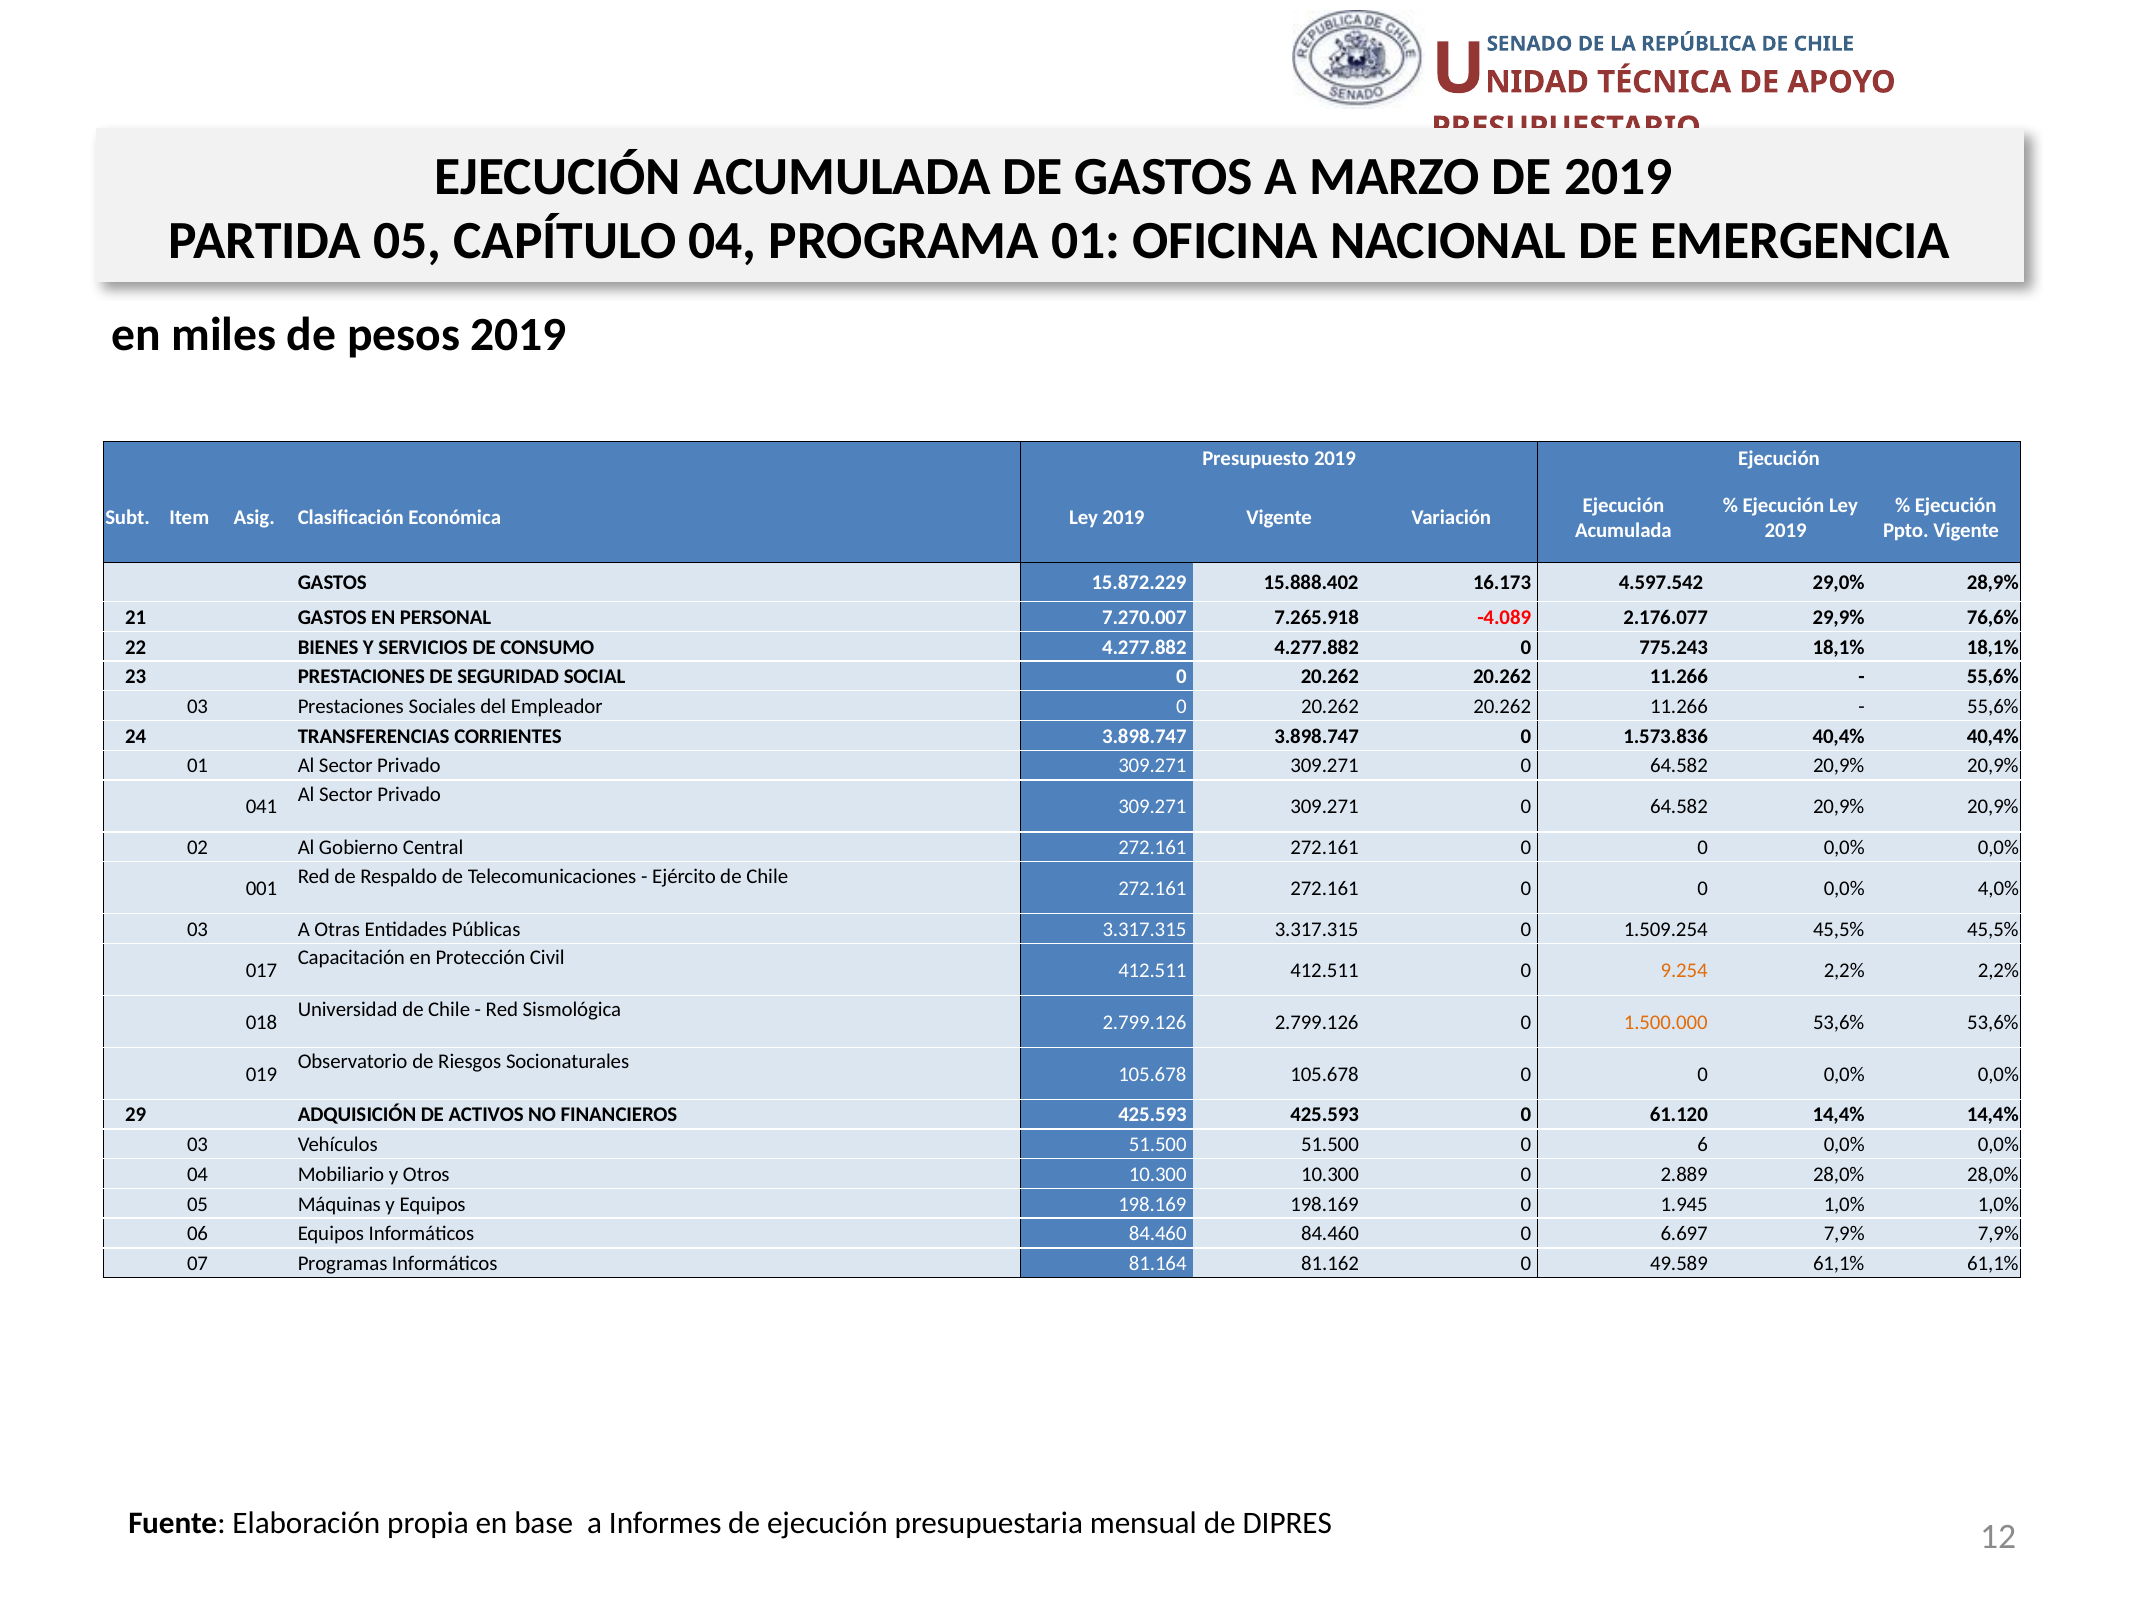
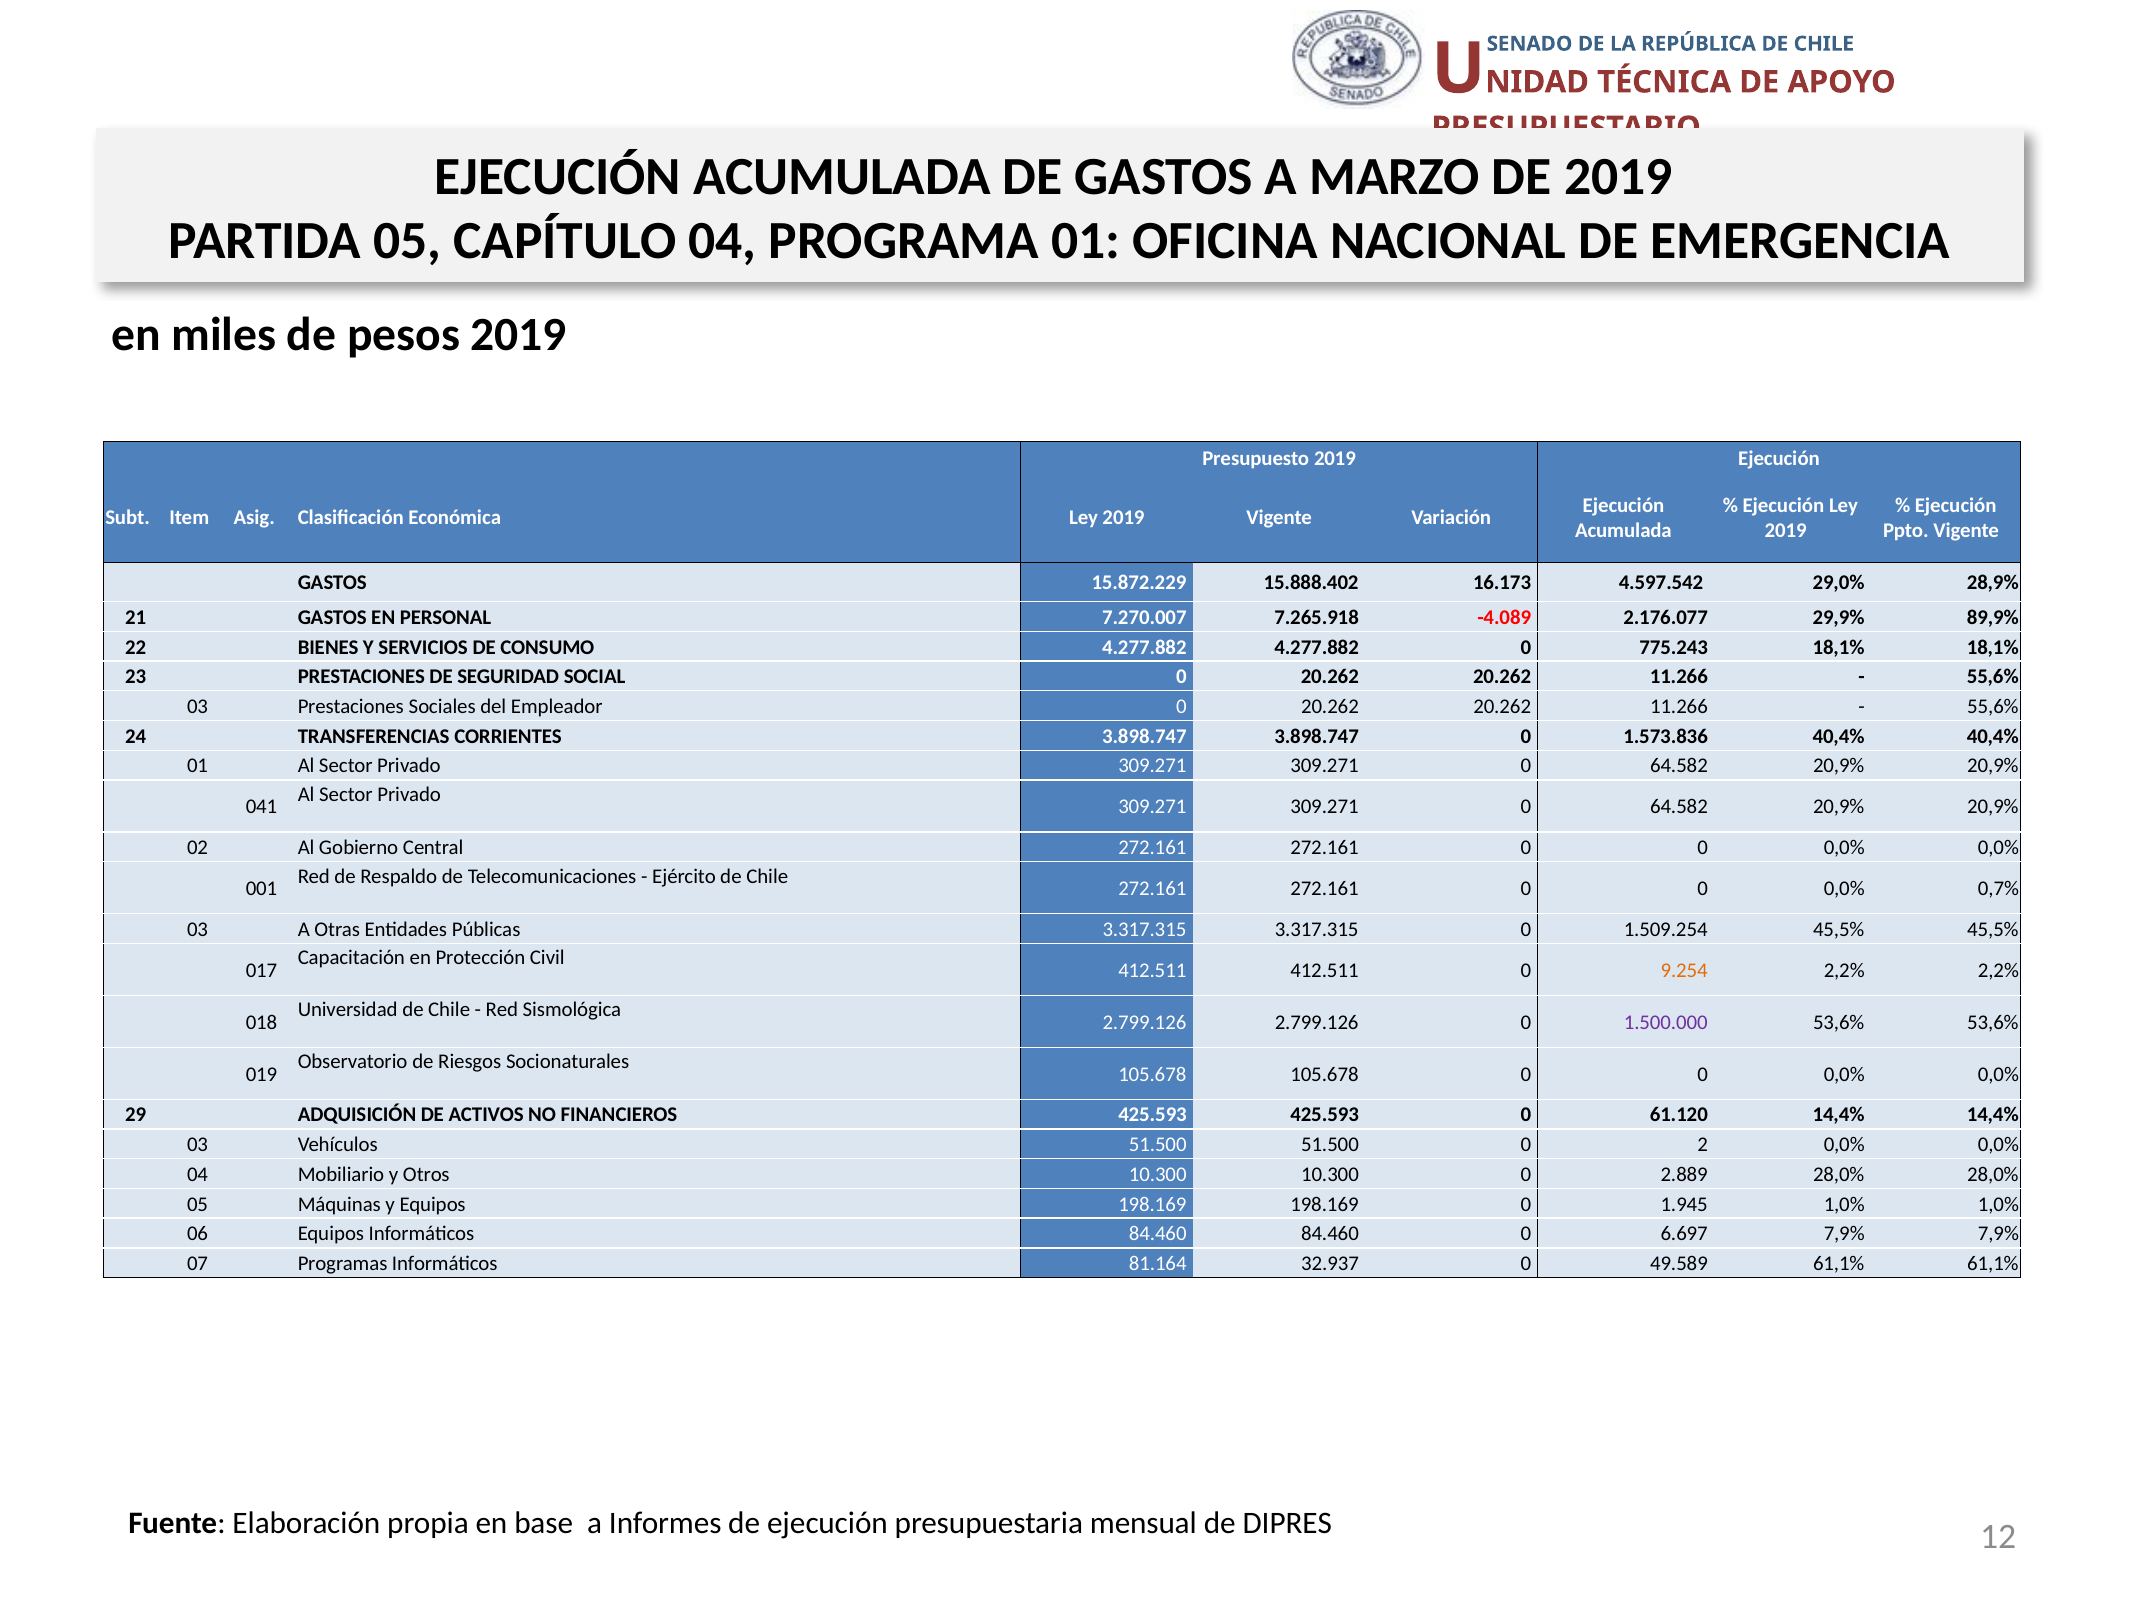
76,6%: 76,6% -> 89,9% (1993, 617)
4,0%: 4,0% -> 0,7% (1998, 889)
1.500.000 colour: orange -> purple (1666, 1022)
6: 6 -> 2 (1703, 1145)
81.162: 81.162 -> 32.937 (1330, 1263)
